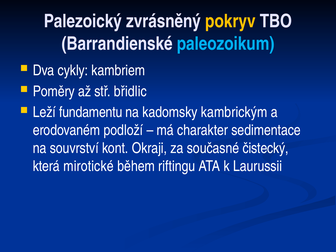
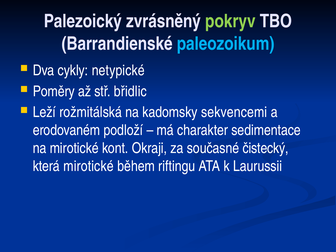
pokryv colour: yellow -> light green (230, 21)
kambriem: kambriem -> netypické (118, 70)
fundamentu: fundamentu -> rožmitálská (91, 112)
kambrickým: kambrickým -> sekvencemi (234, 112)
na souvrství: souvrství -> mirotické (74, 148)
